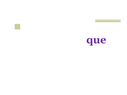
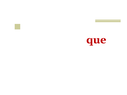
que colour: purple -> red (96, 40)
